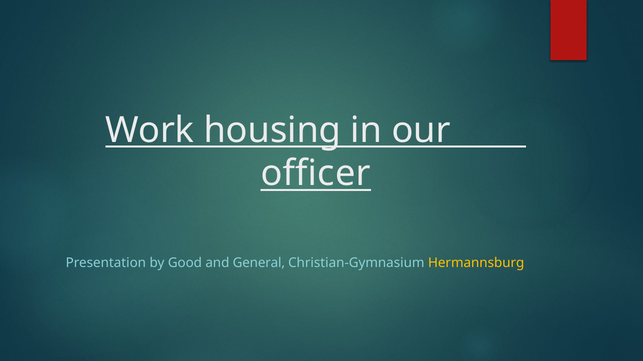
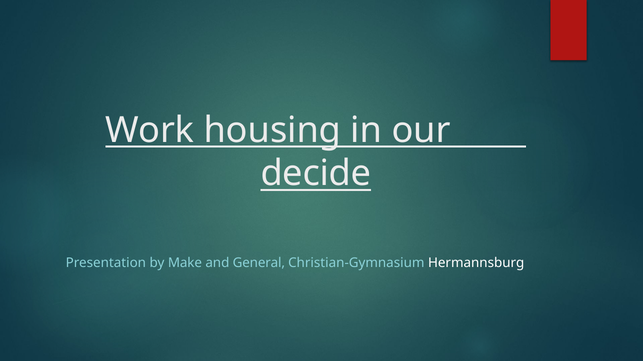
officer: officer -> decide (316, 174)
Good: Good -> Make (185, 263)
Hermannsburg colour: yellow -> white (476, 263)
